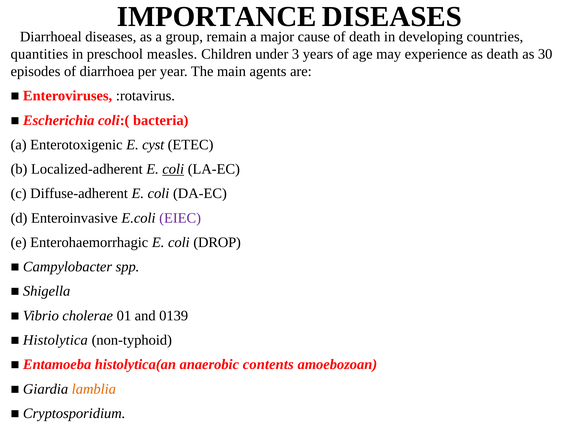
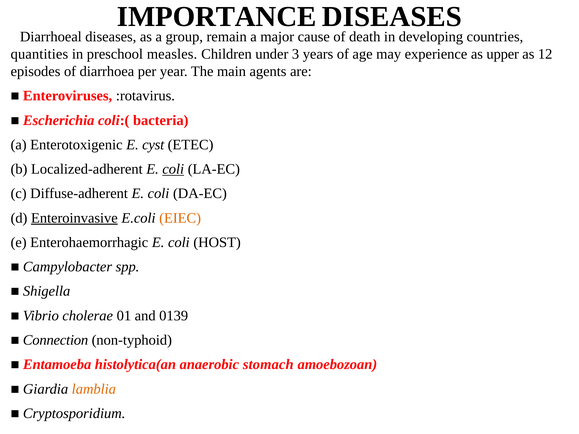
as death: death -> upper (503, 54)
30: 30 -> 12 (545, 54)
Enteroinvasive underline: none -> present (74, 218)
EIEC colour: purple -> orange (180, 218)
DROP: DROP -> HOST (217, 243)
Histolytica: Histolytica -> Connection (56, 340)
contents: contents -> stomach (268, 365)
